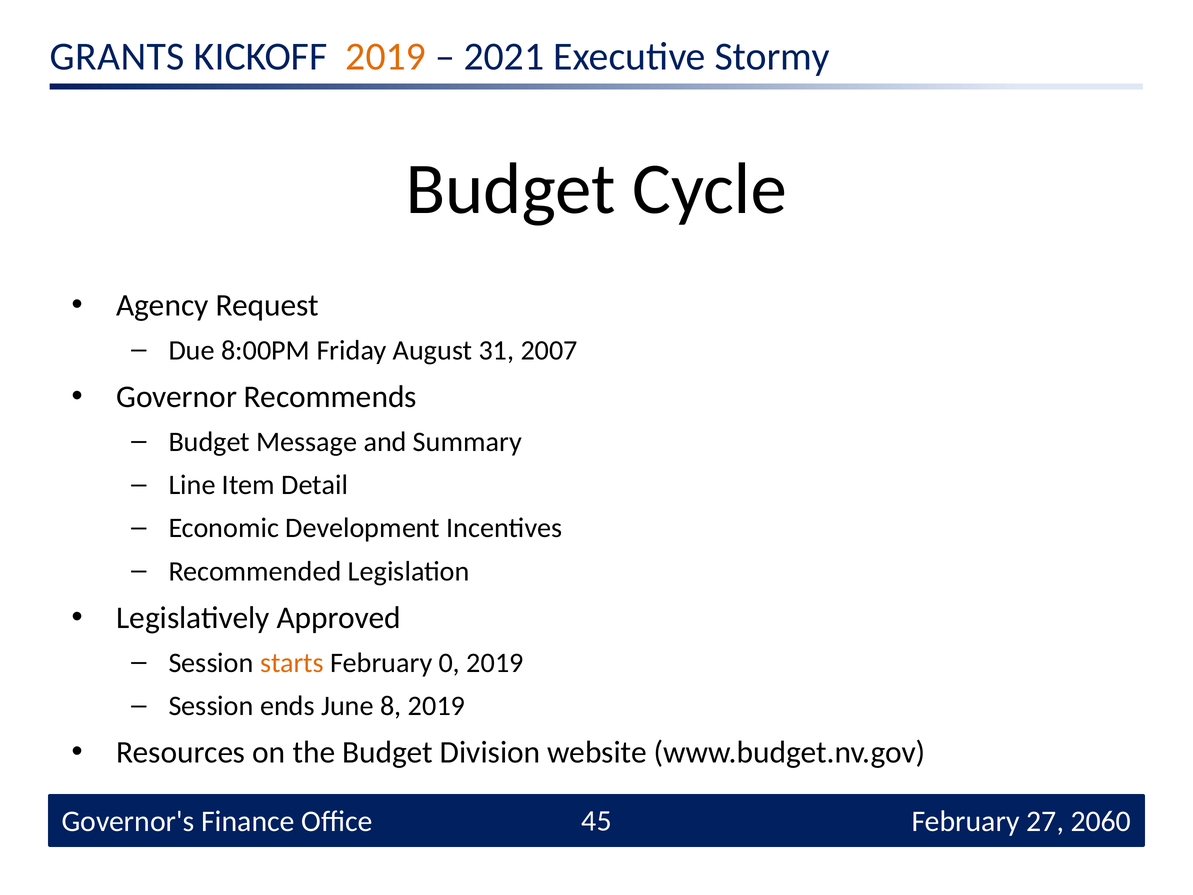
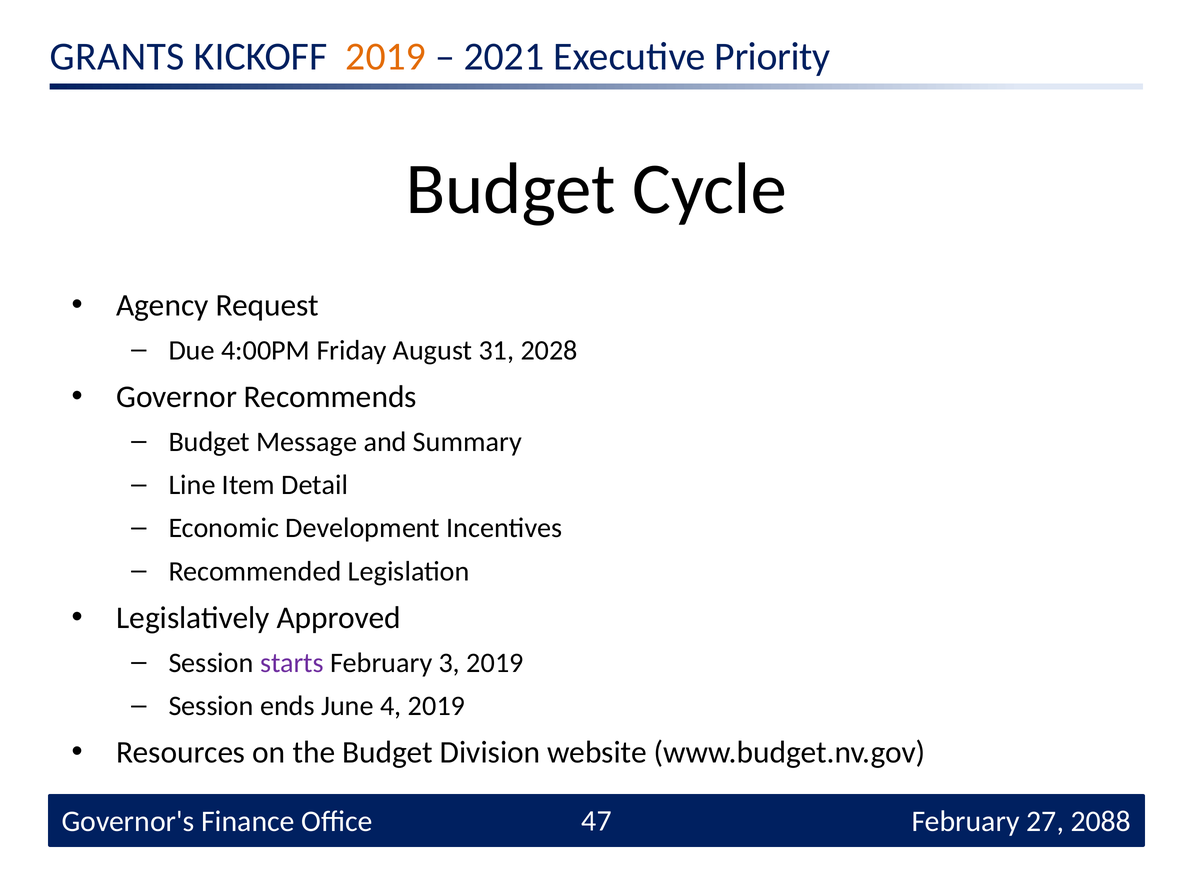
Stormy: Stormy -> Priority (772, 56)
8:00PM: 8:00PM -> 4:00PM (266, 350)
2007: 2007 -> 2028 (549, 350)
starts colour: orange -> purple (292, 663)
0: 0 -> 3 (449, 663)
8: 8 -> 4 (391, 706)
45: 45 -> 47 (597, 821)
2060: 2060 -> 2088 (1101, 821)
